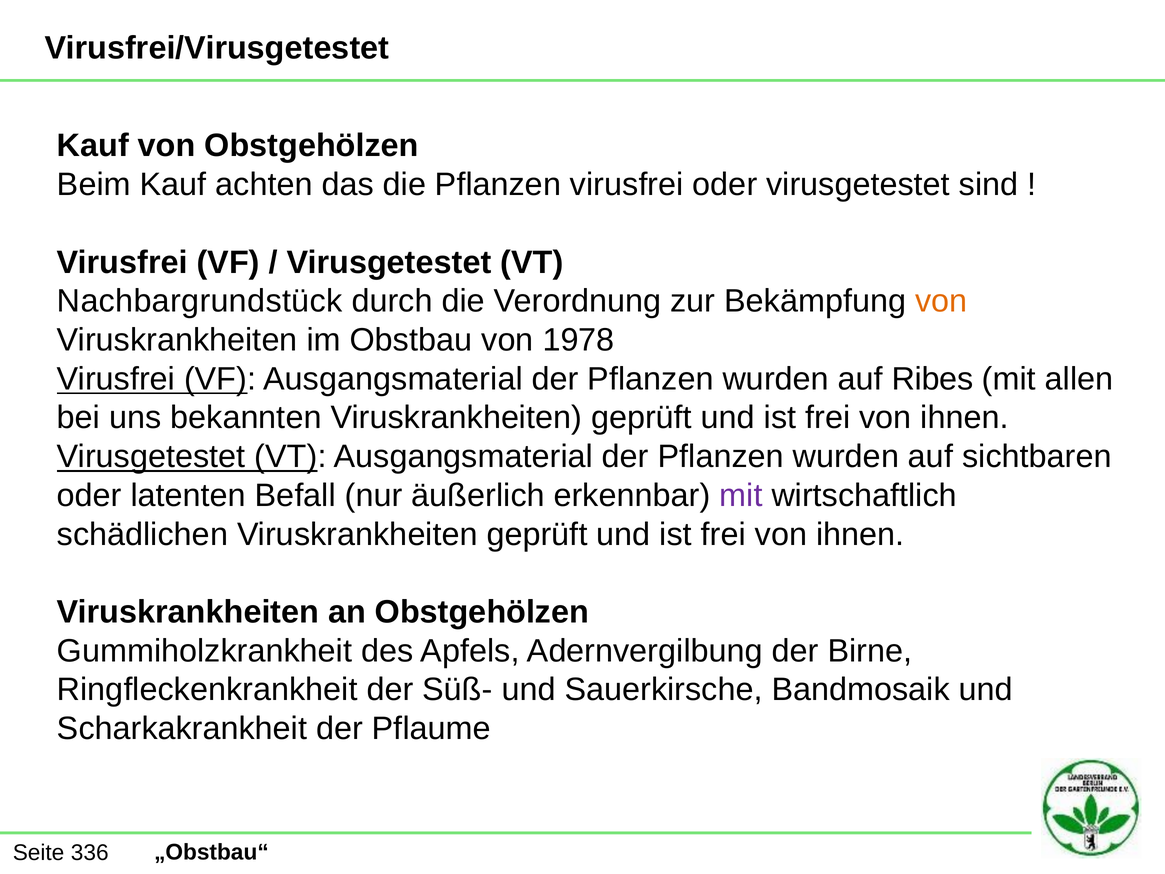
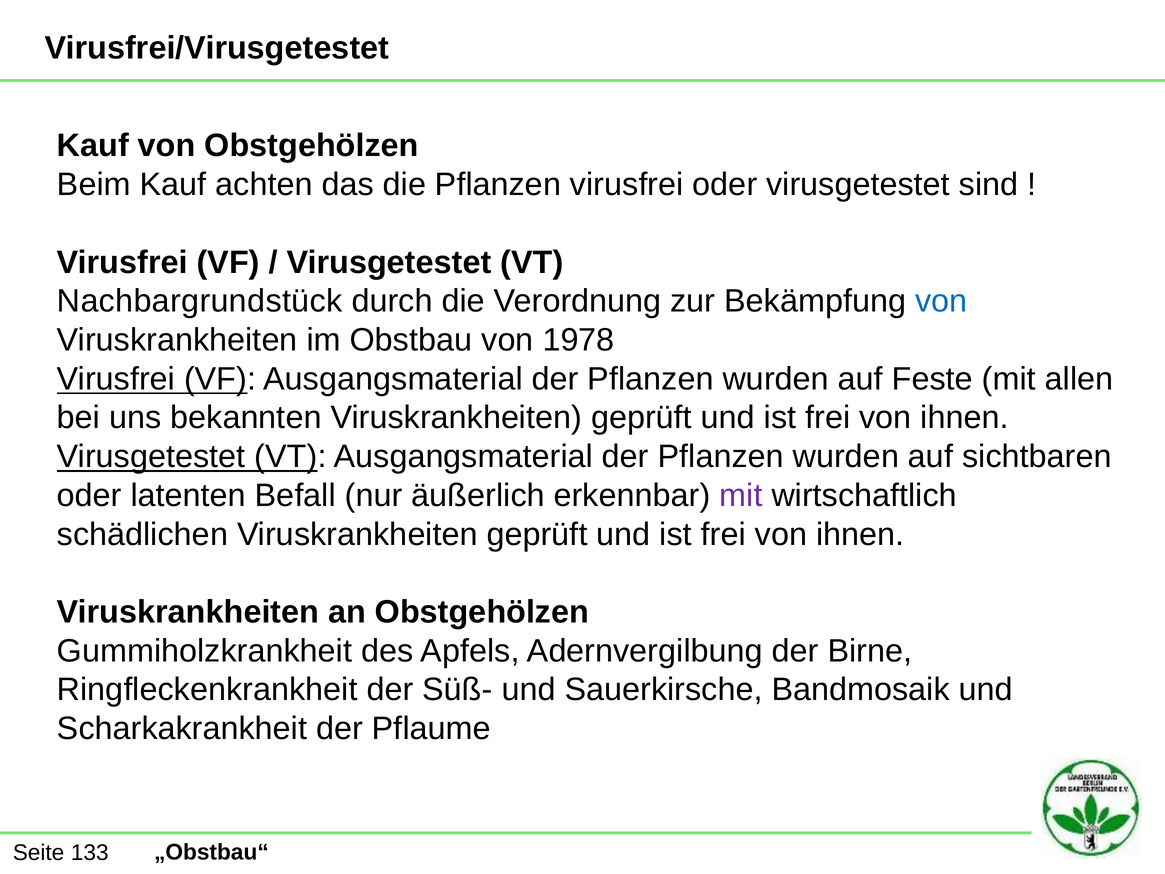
von colour: orange -> blue (941, 301)
Ribes: Ribes -> Feste (932, 379)
336: 336 -> 133 (90, 852)
